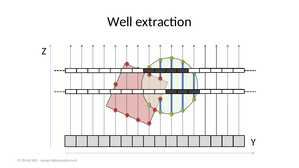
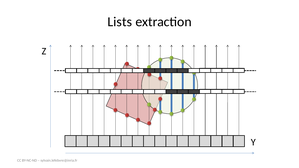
Well: Well -> Lists (120, 22)
